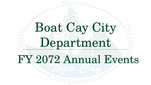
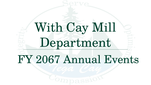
Boat: Boat -> With (49, 27)
City: City -> Mill (104, 27)
2072: 2072 -> 2067 (48, 59)
